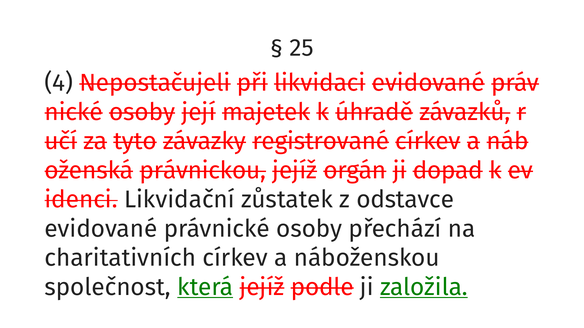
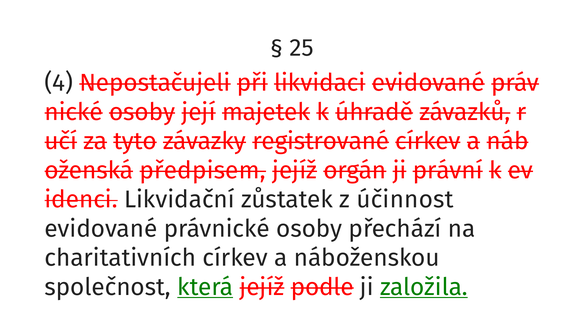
právnickou: právnickou -> předpisem (203, 171)
dopad: dopad -> právní (448, 171)
odstavce: odstavce -> účinnost (405, 200)
